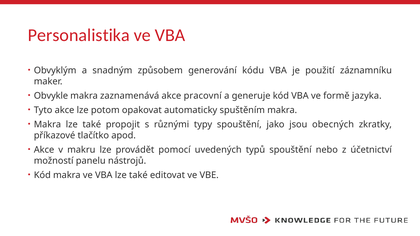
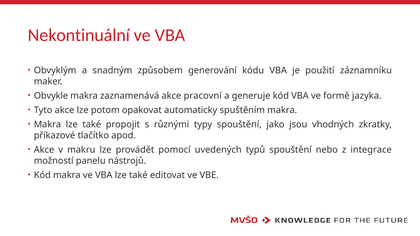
Personalistika: Personalistika -> Nekontinuální (79, 35)
obecných: obecných -> vhodných (333, 125)
účetnictví: účetnictví -> integrace (371, 150)
